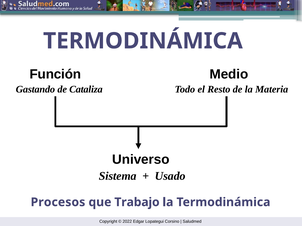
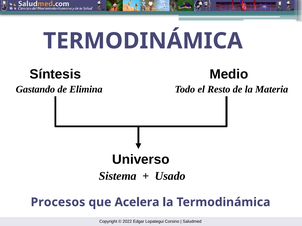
Función: Función -> Síntesis (55, 74)
Cataliza: Cataliza -> Elimina (86, 90)
Trabajo: Trabajo -> Acelera (137, 203)
